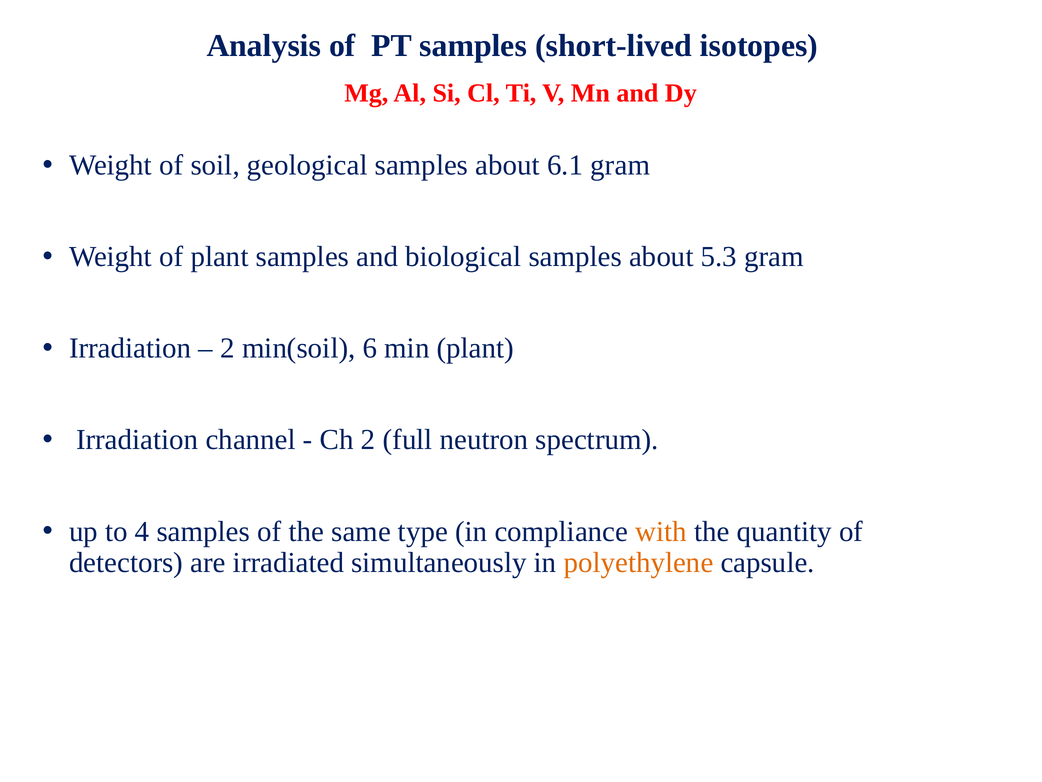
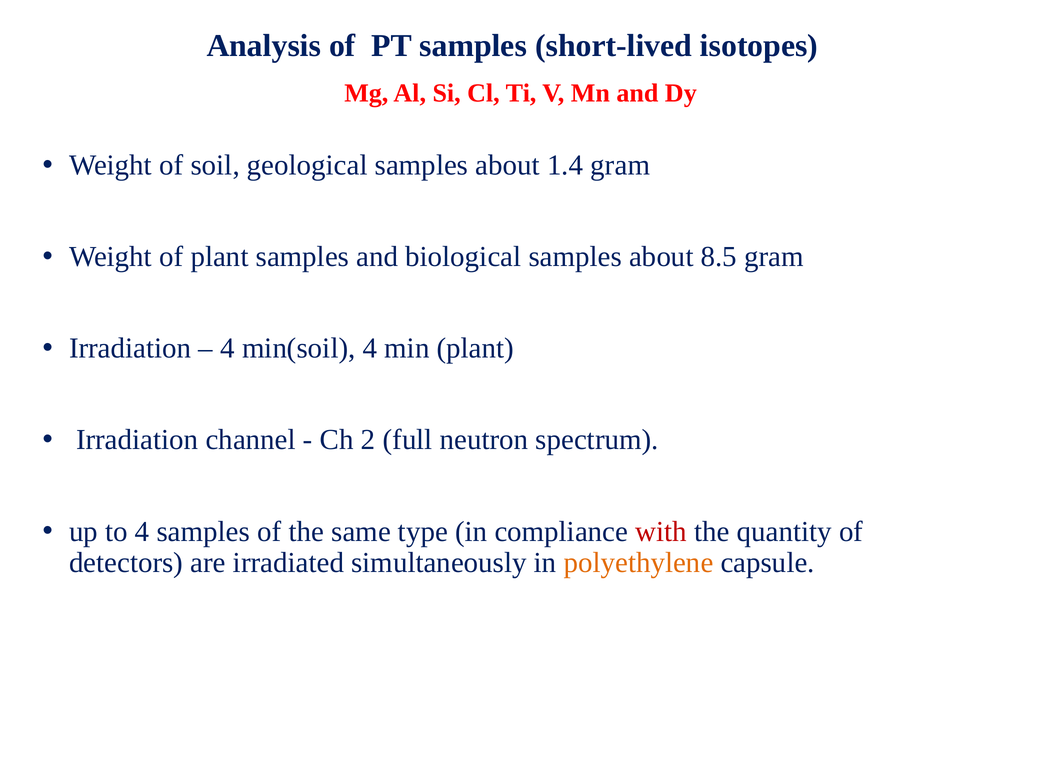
6.1: 6.1 -> 1.4 (565, 165)
5.3: 5.3 -> 8.5 (719, 257)
2: 2 -> 4 (227, 348)
min(soil 6: 6 -> 4 (370, 348)
with colour: orange -> red (661, 531)
